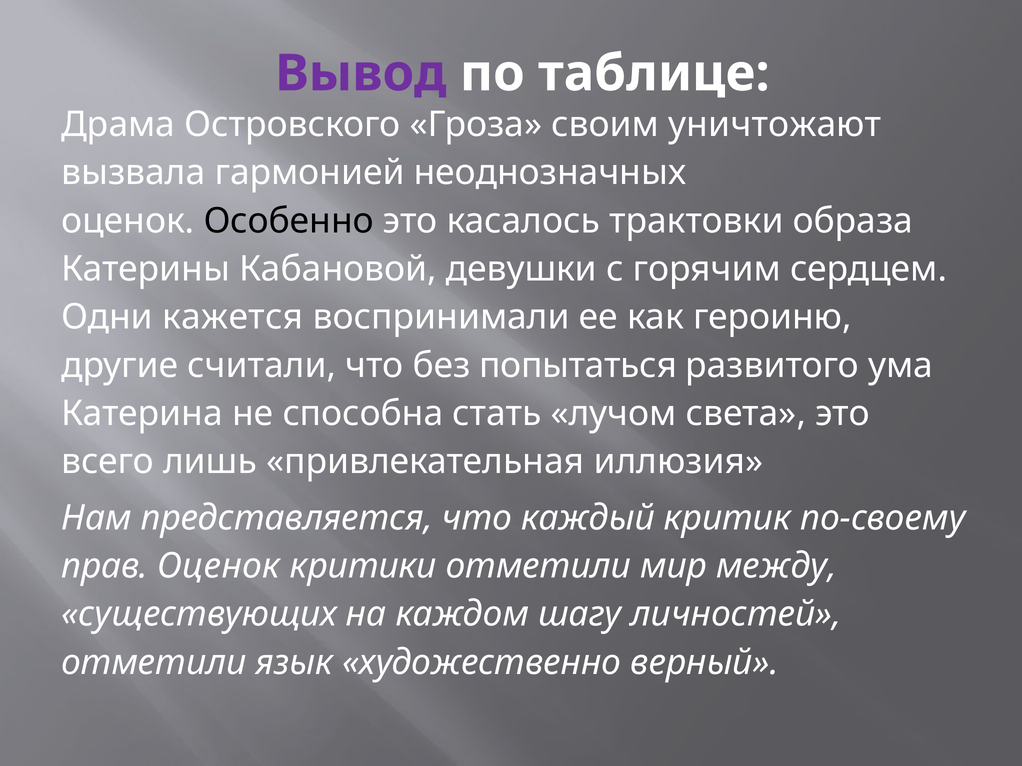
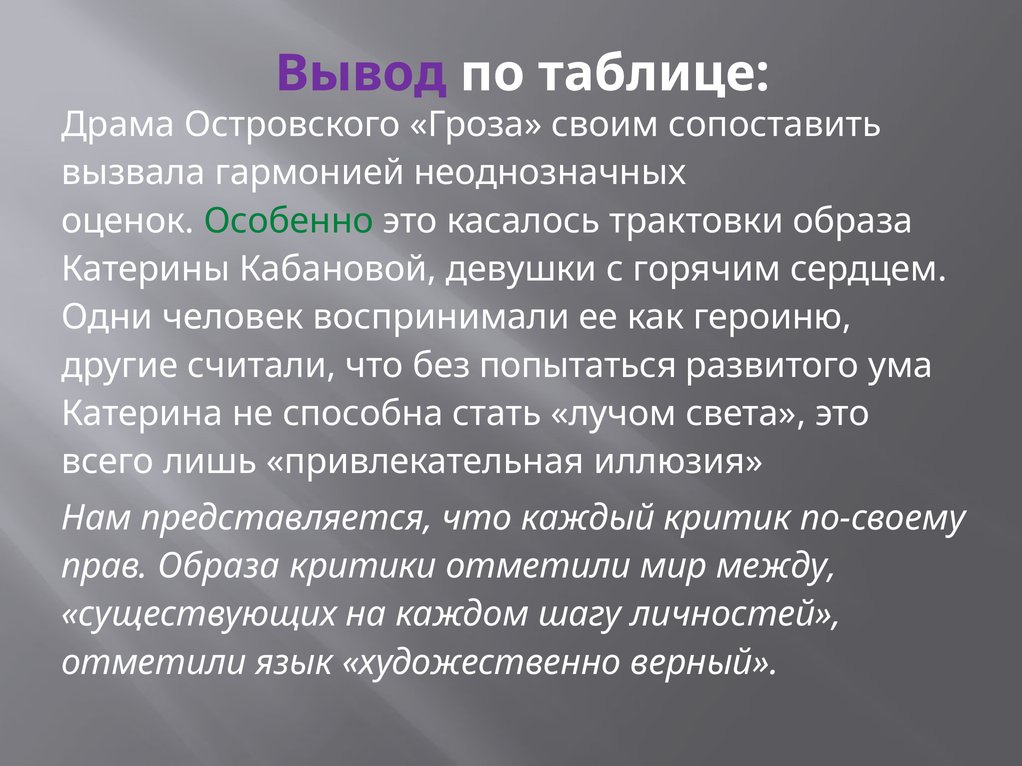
уничтожают: уничтожают -> сопоставить (775, 125)
Особенно colour: black -> green (289, 221)
кажется: кажется -> человек (233, 317)
прав Оценок: Оценок -> Образа (219, 566)
